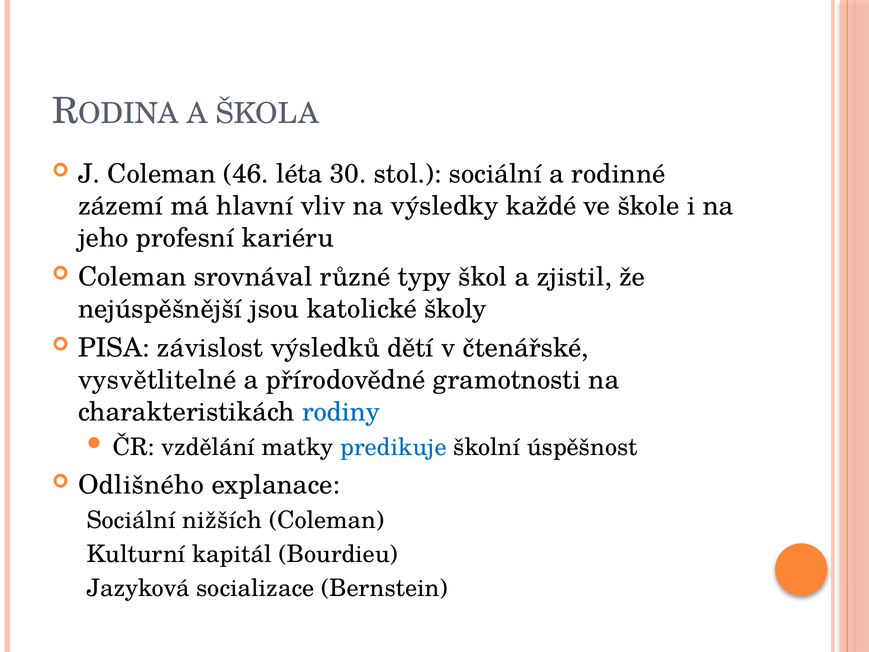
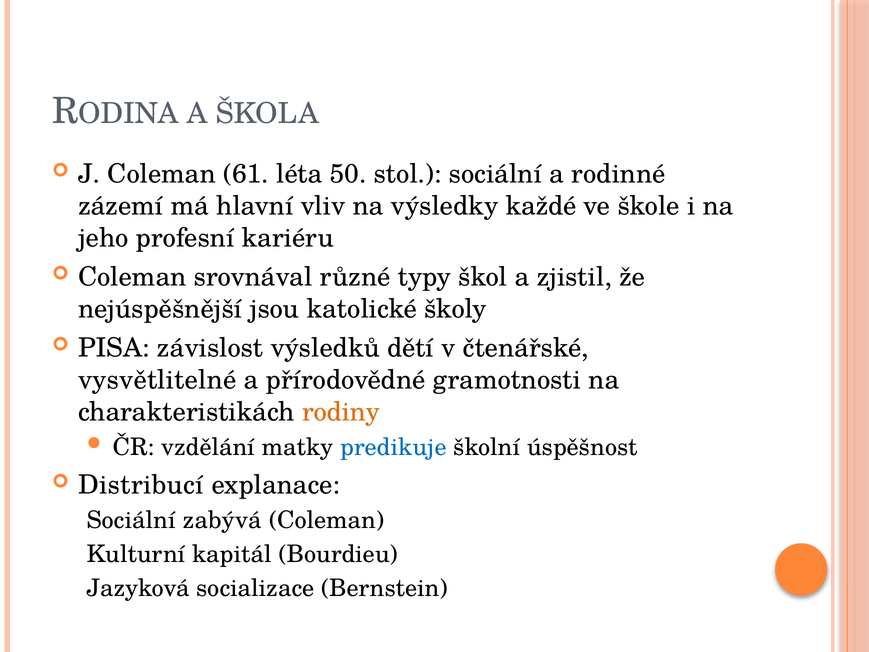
46: 46 -> 61 (246, 174)
30: 30 -> 50 (348, 174)
rodiny colour: blue -> orange (341, 412)
Odlišného: Odlišného -> Distribucí (141, 485)
nižších: nižších -> zabývá (222, 520)
